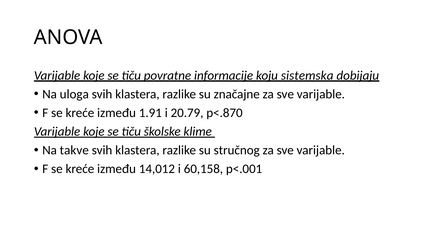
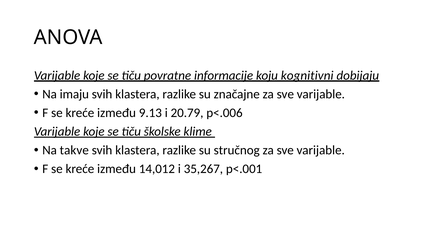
sistemska: sistemska -> kognitivni (307, 75)
uloga: uloga -> imaju (74, 94)
1.91: 1.91 -> 9.13 (150, 113)
p<.870: p<.870 -> p<.006 (224, 113)
60,158: 60,158 -> 35,267 (203, 169)
